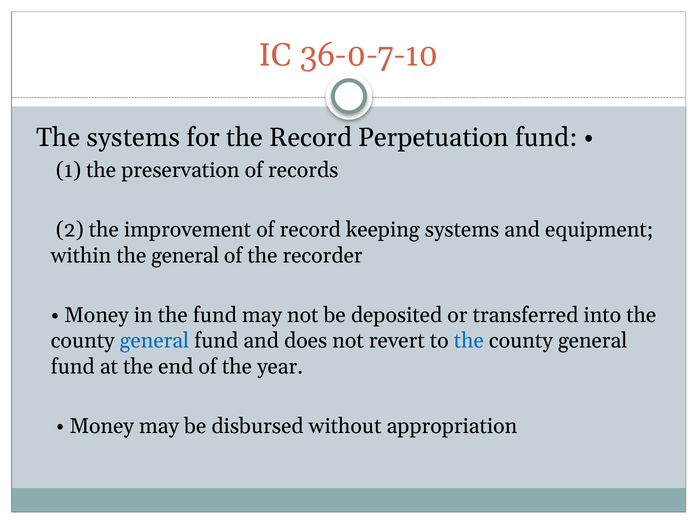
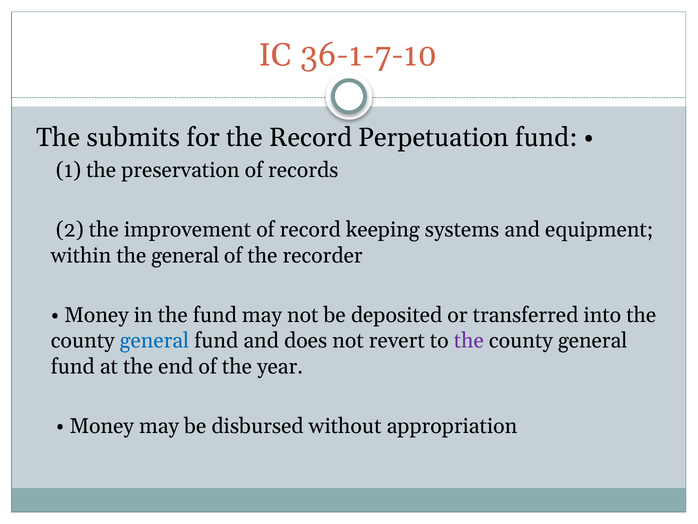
36-0-7-10: 36-0-7-10 -> 36-1-7-10 (369, 55)
The systems: systems -> submits (133, 138)
the colour: blue -> purple (469, 341)
